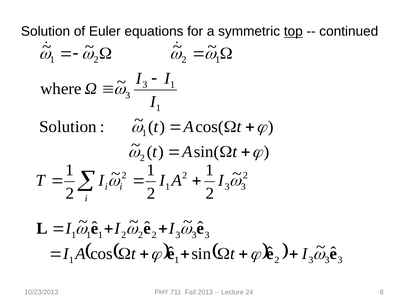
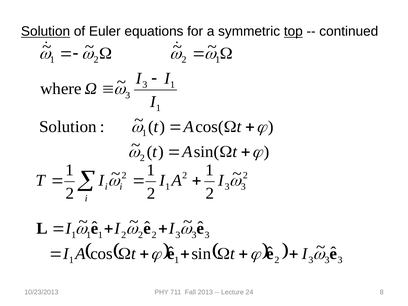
Solution underline: none -> present (46, 32)
